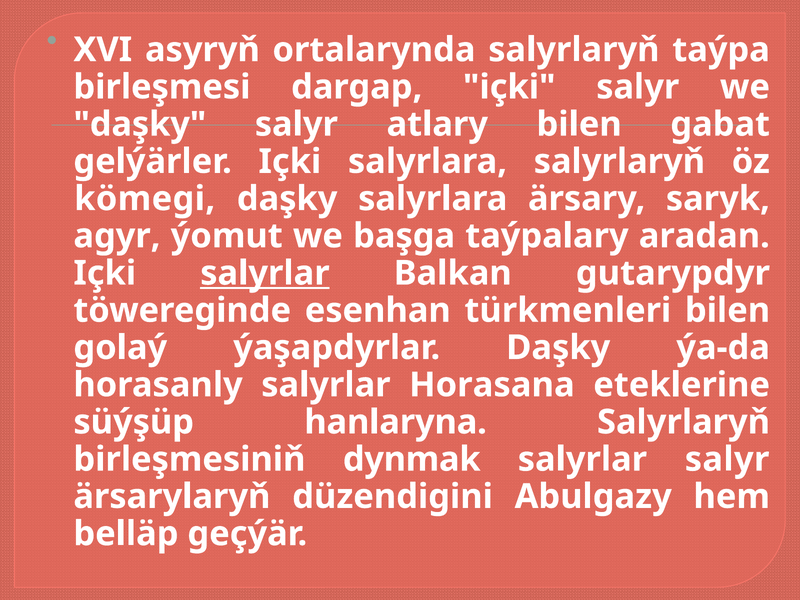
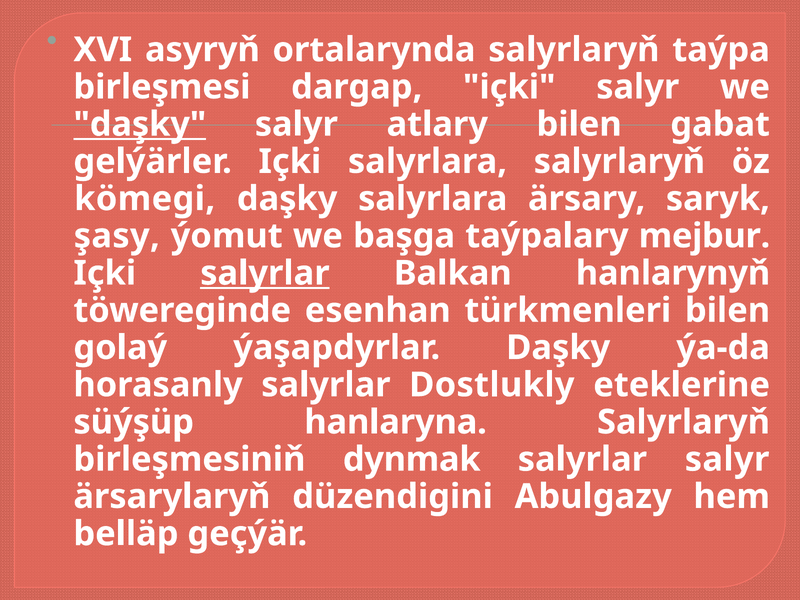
daşky underline: none -> present (140, 124)
agyr: agyr -> şasy (117, 236)
aradan: aradan -> mejbur (704, 236)
gutarypdyr: gutarypdyr -> hanlarynyň (673, 273)
Horasana: Horasana -> Dostlukly (492, 385)
